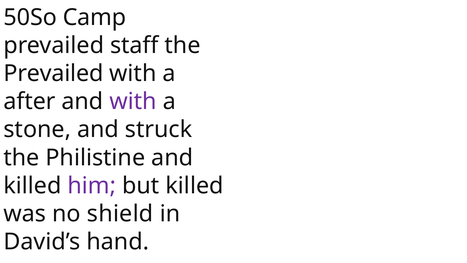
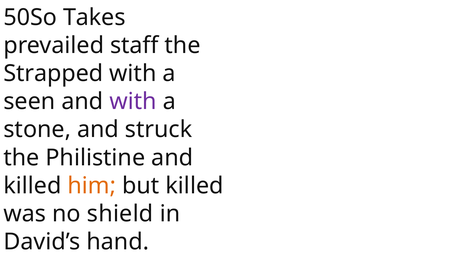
Camp: Camp -> Takes (94, 17)
Prevailed: Prevailed -> Strapped (53, 73)
after: after -> seen (29, 101)
him colour: purple -> orange (92, 185)
